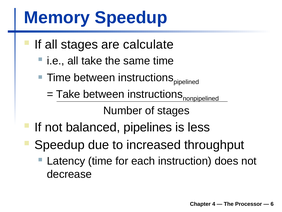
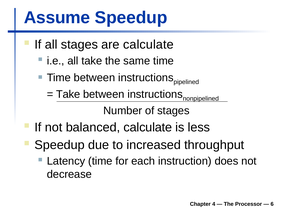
Memory: Memory -> Assume (57, 17)
balanced pipelines: pipelines -> calculate (148, 127)
